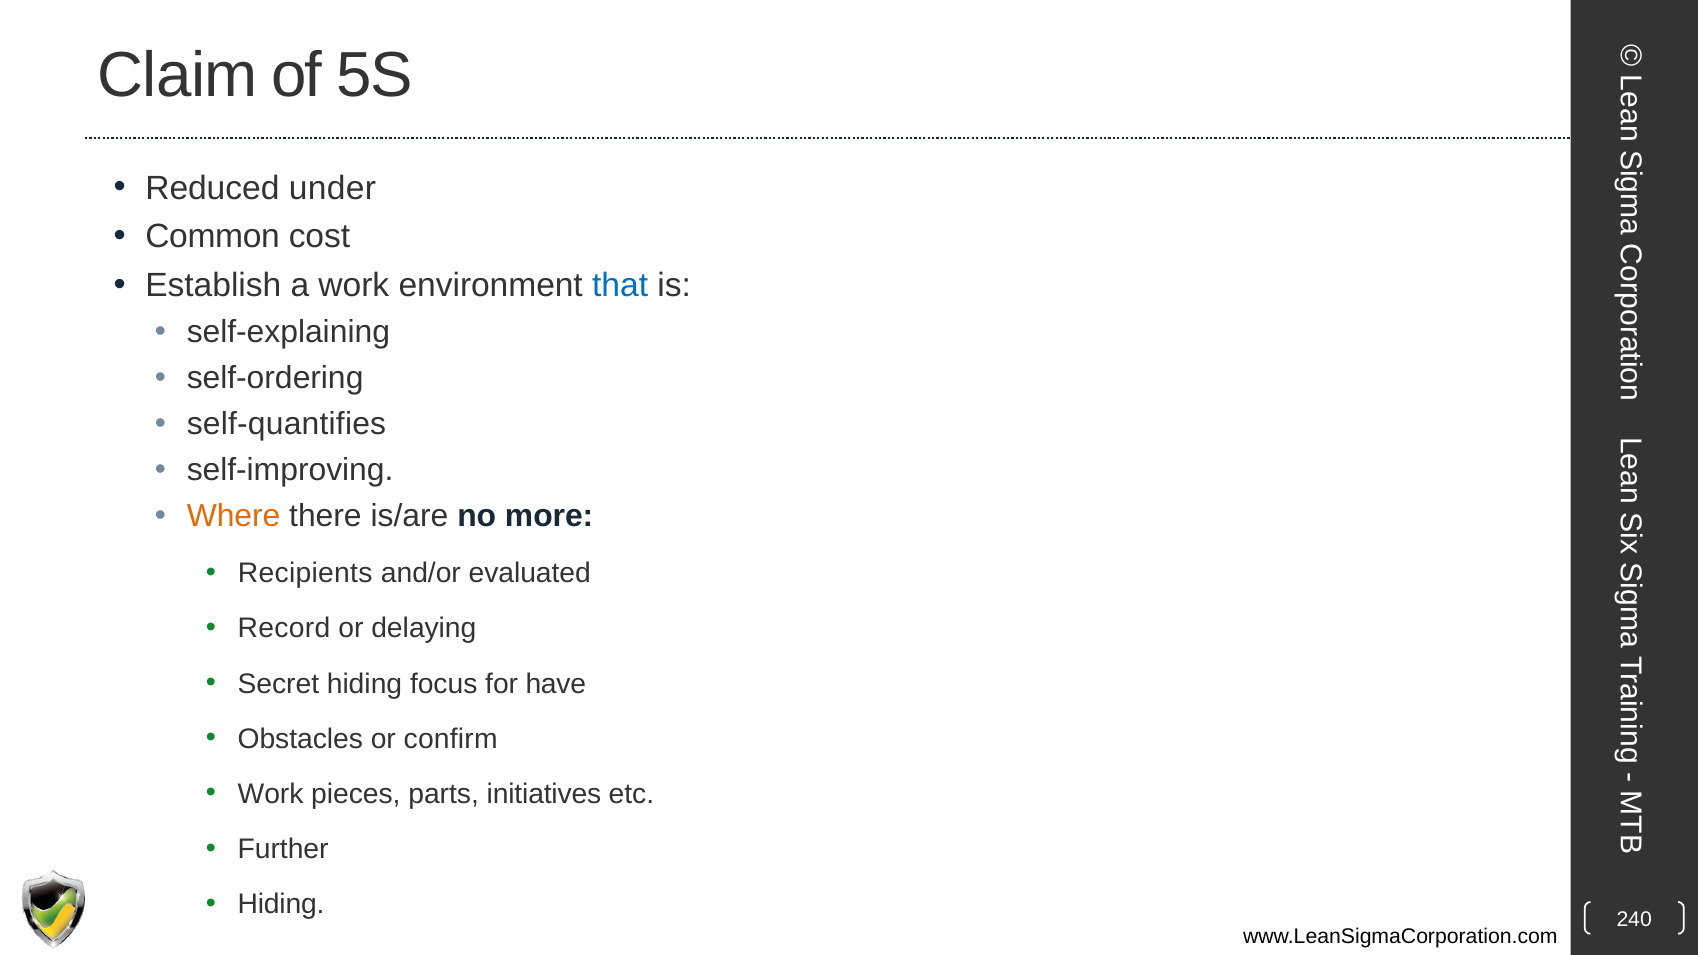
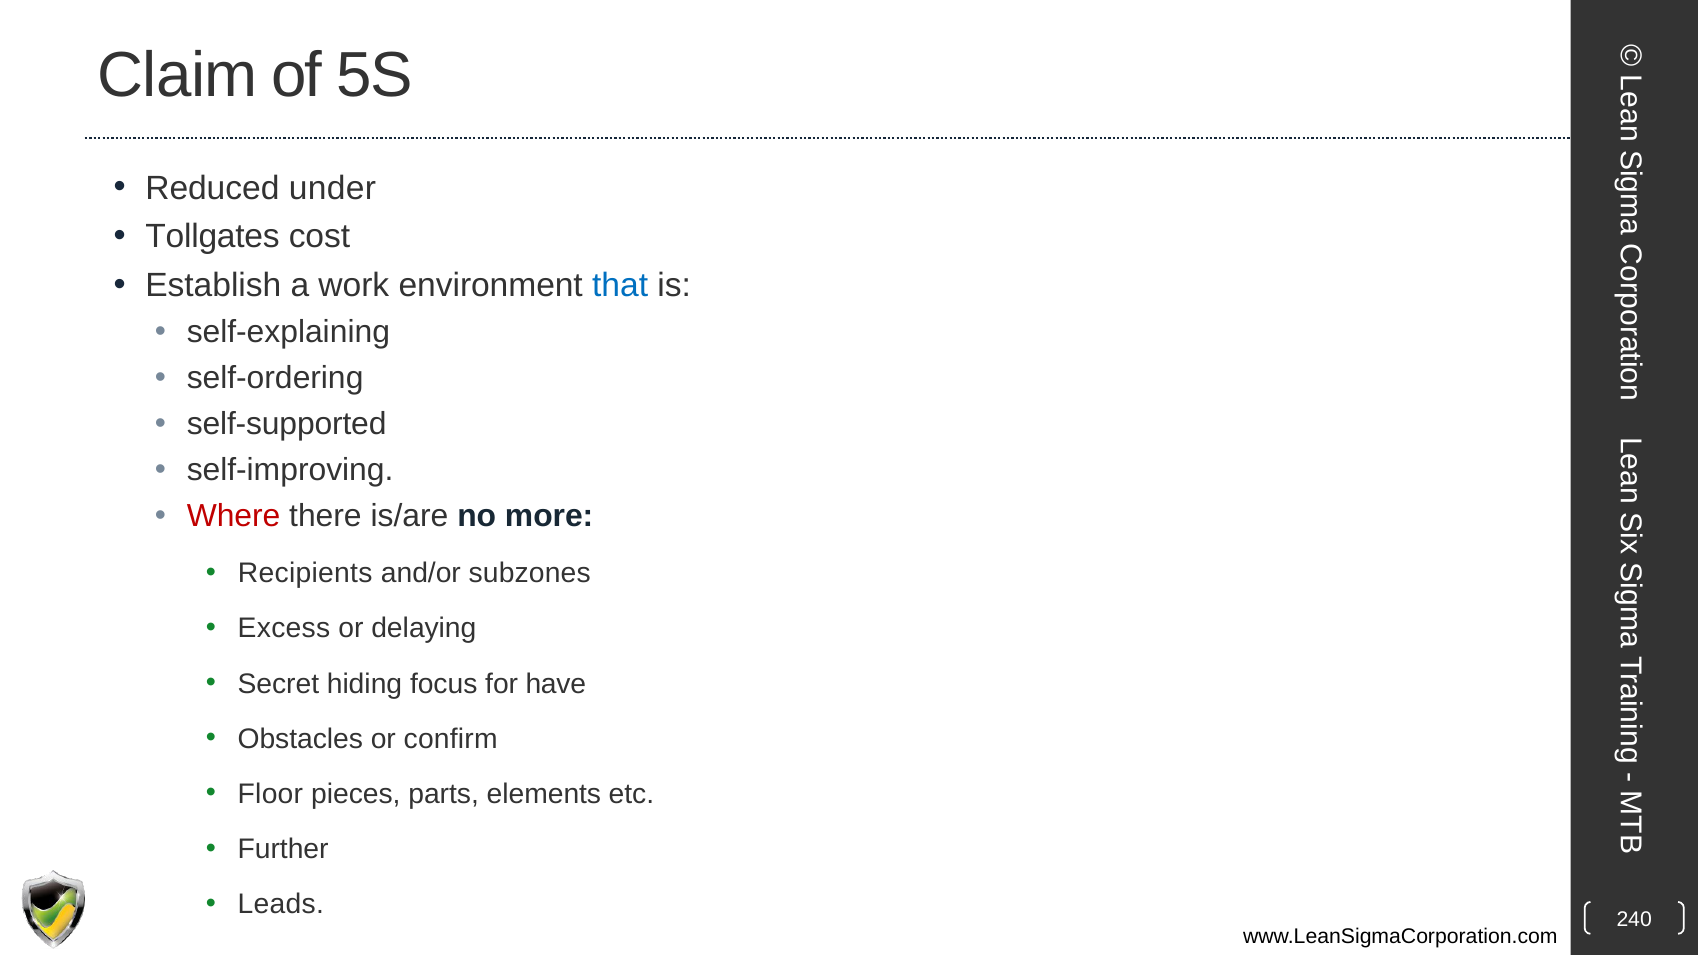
Common: Common -> Tollgates (213, 237)
self-quantifies: self-quantifies -> self-supported (287, 424)
Where colour: orange -> red (234, 516)
evaluated: evaluated -> subzones (530, 573)
Record: Record -> Excess (284, 629)
Work: Work -> Floor (270, 794)
initiatives: initiatives -> elements (544, 794)
Hiding: Hiding -> Leads (281, 904)
